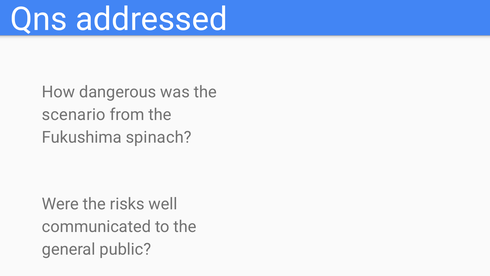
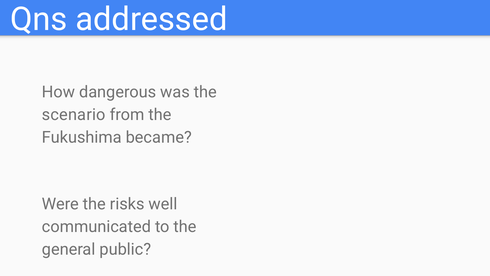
spinach: spinach -> became (159, 137)
